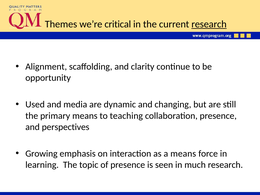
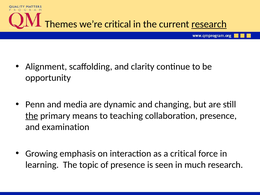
Used: Used -> Penn (35, 104)
the underline: none -> present (32, 116)
perspectives: perspectives -> examination (66, 127)
a means: means -> critical (183, 154)
